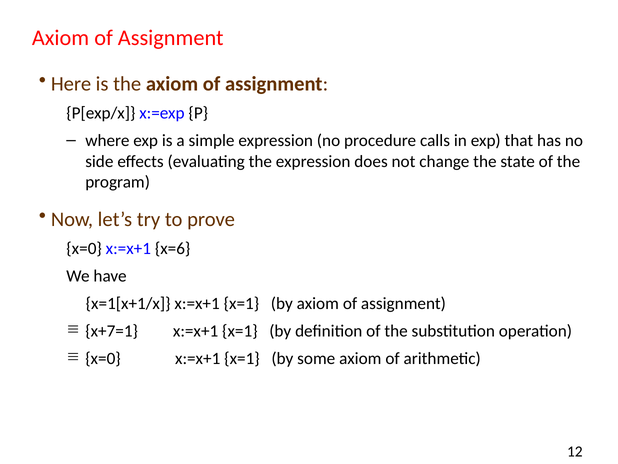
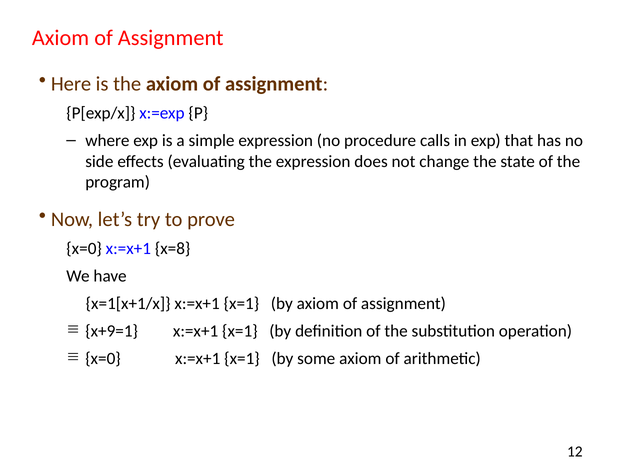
x=6: x=6 -> x=8 (173, 248)
x+7=1: x+7=1 -> x+9=1 (112, 331)
